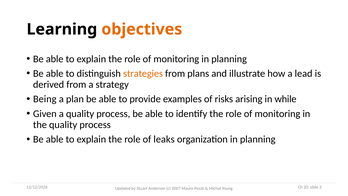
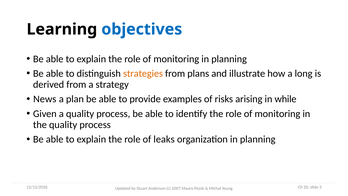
objectives colour: orange -> blue (142, 29)
lead: lead -> long (304, 73)
Being: Being -> News (45, 99)
